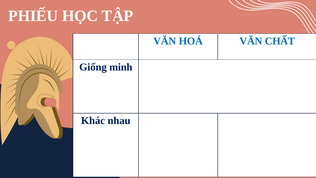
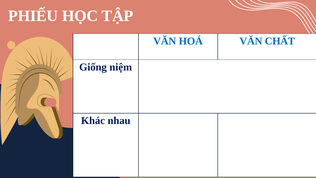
minh: minh -> niệm (121, 67)
